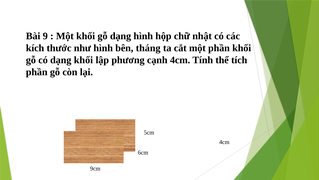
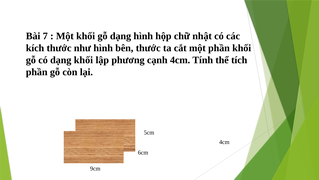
9: 9 -> 7 (45, 36)
bên tháng: tháng -> thước (148, 48)
